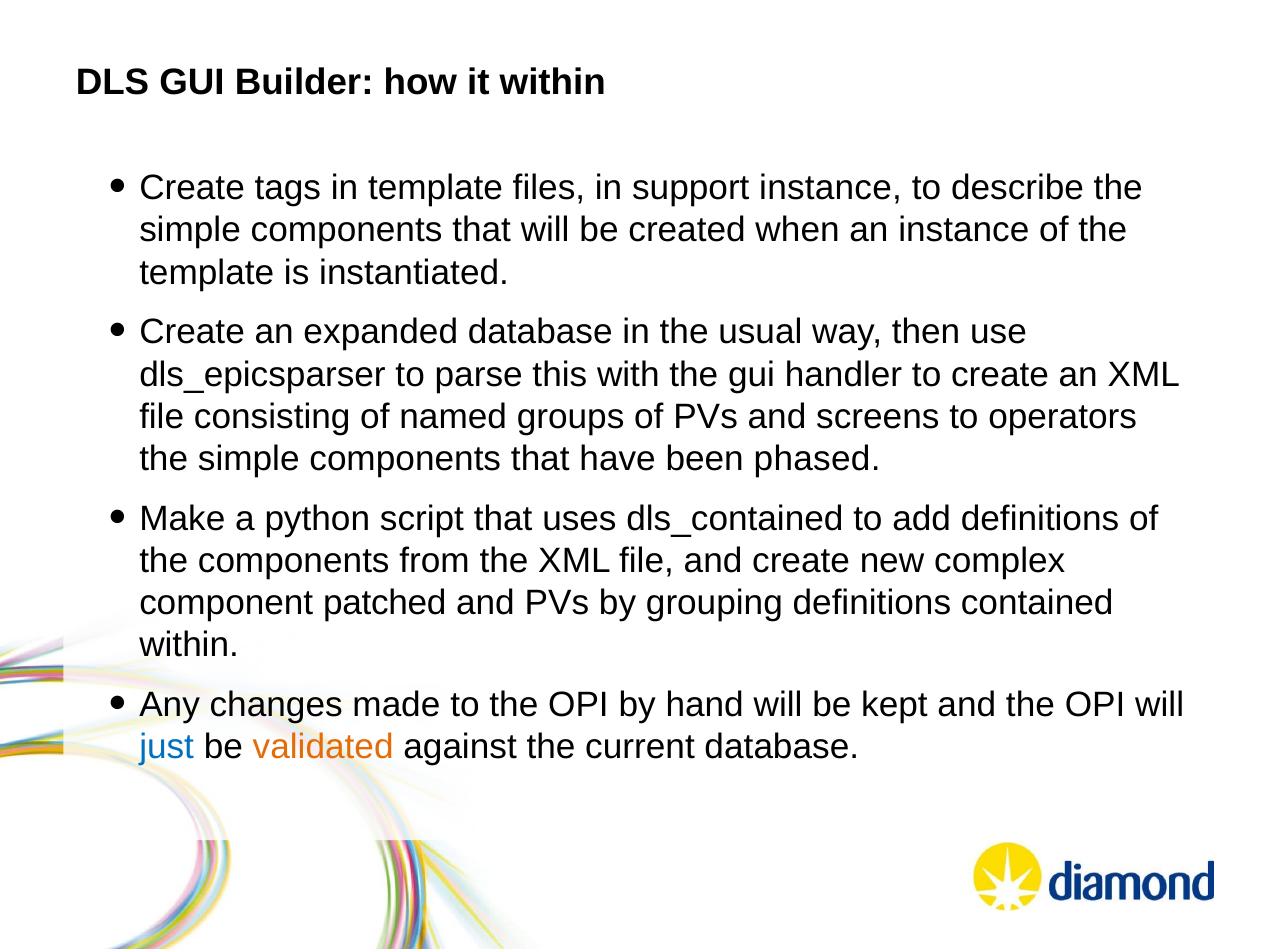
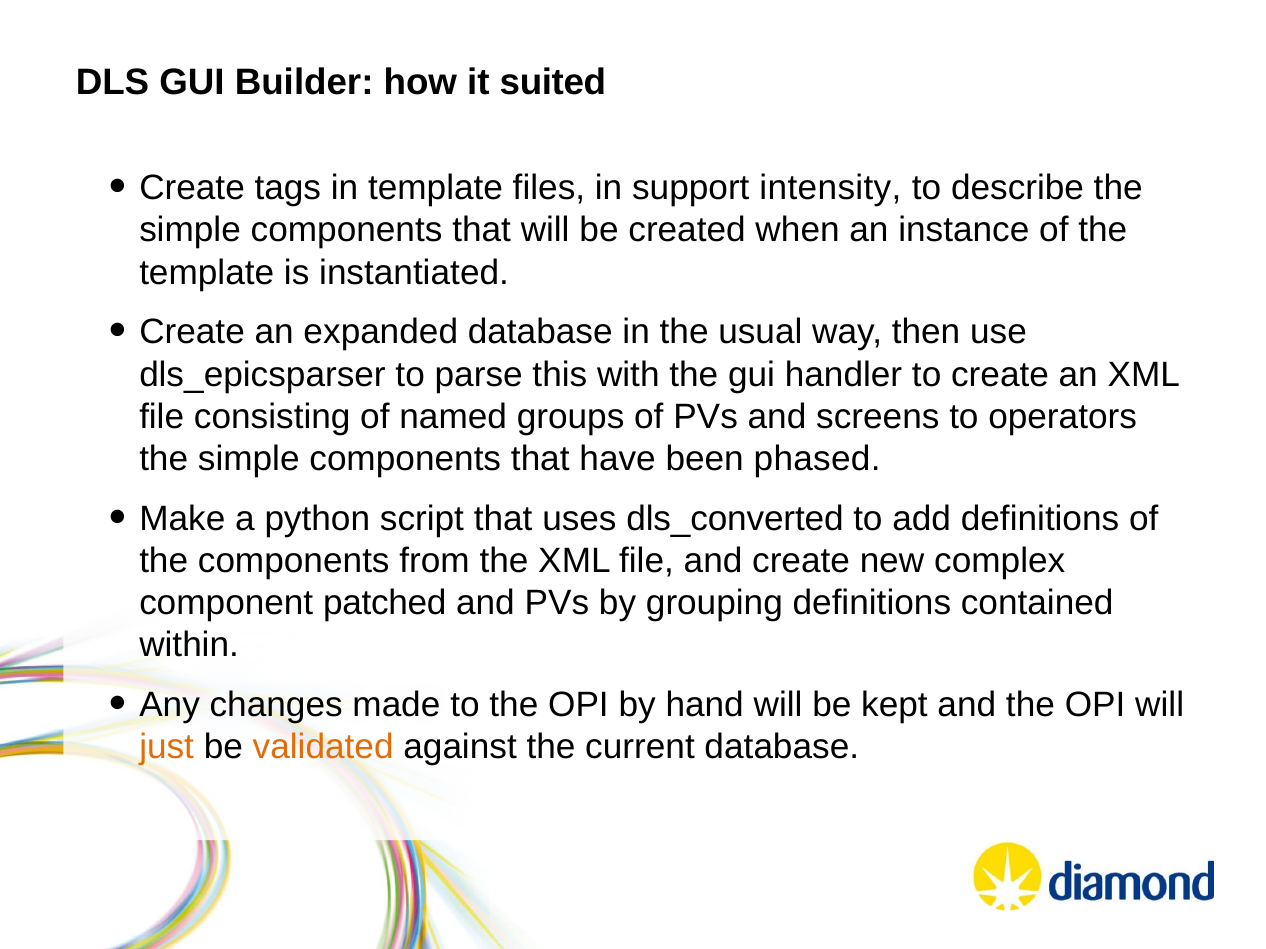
it within: within -> suited (553, 83)
support instance: instance -> intensity (830, 188)
dls_contained: dls_contained -> dls_converted (735, 519)
just colour: blue -> orange (167, 748)
